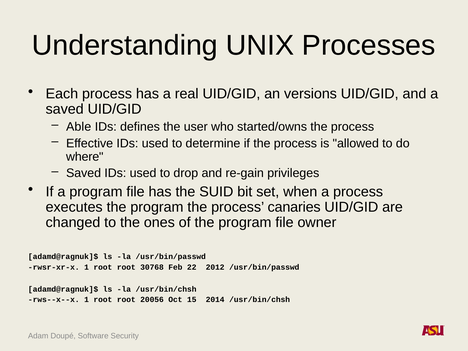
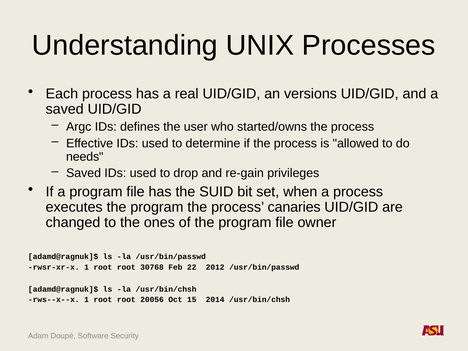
Able: Able -> Argc (79, 127)
where: where -> needs (85, 157)
